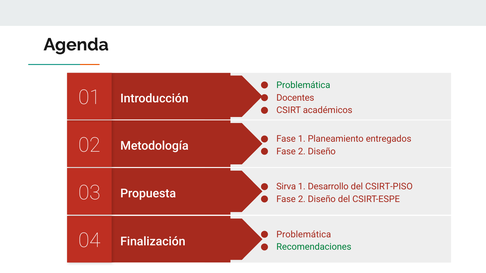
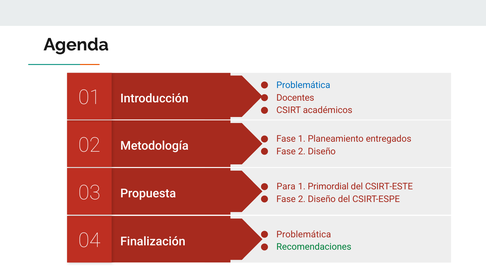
Problemática colour: green -> blue (303, 85)
Sirva: Sirva -> Para (286, 187)
Desarrollo: Desarrollo -> Primordial (328, 187)
CSIRT-PISO: CSIRT-PISO -> CSIRT-ESTE (389, 187)
